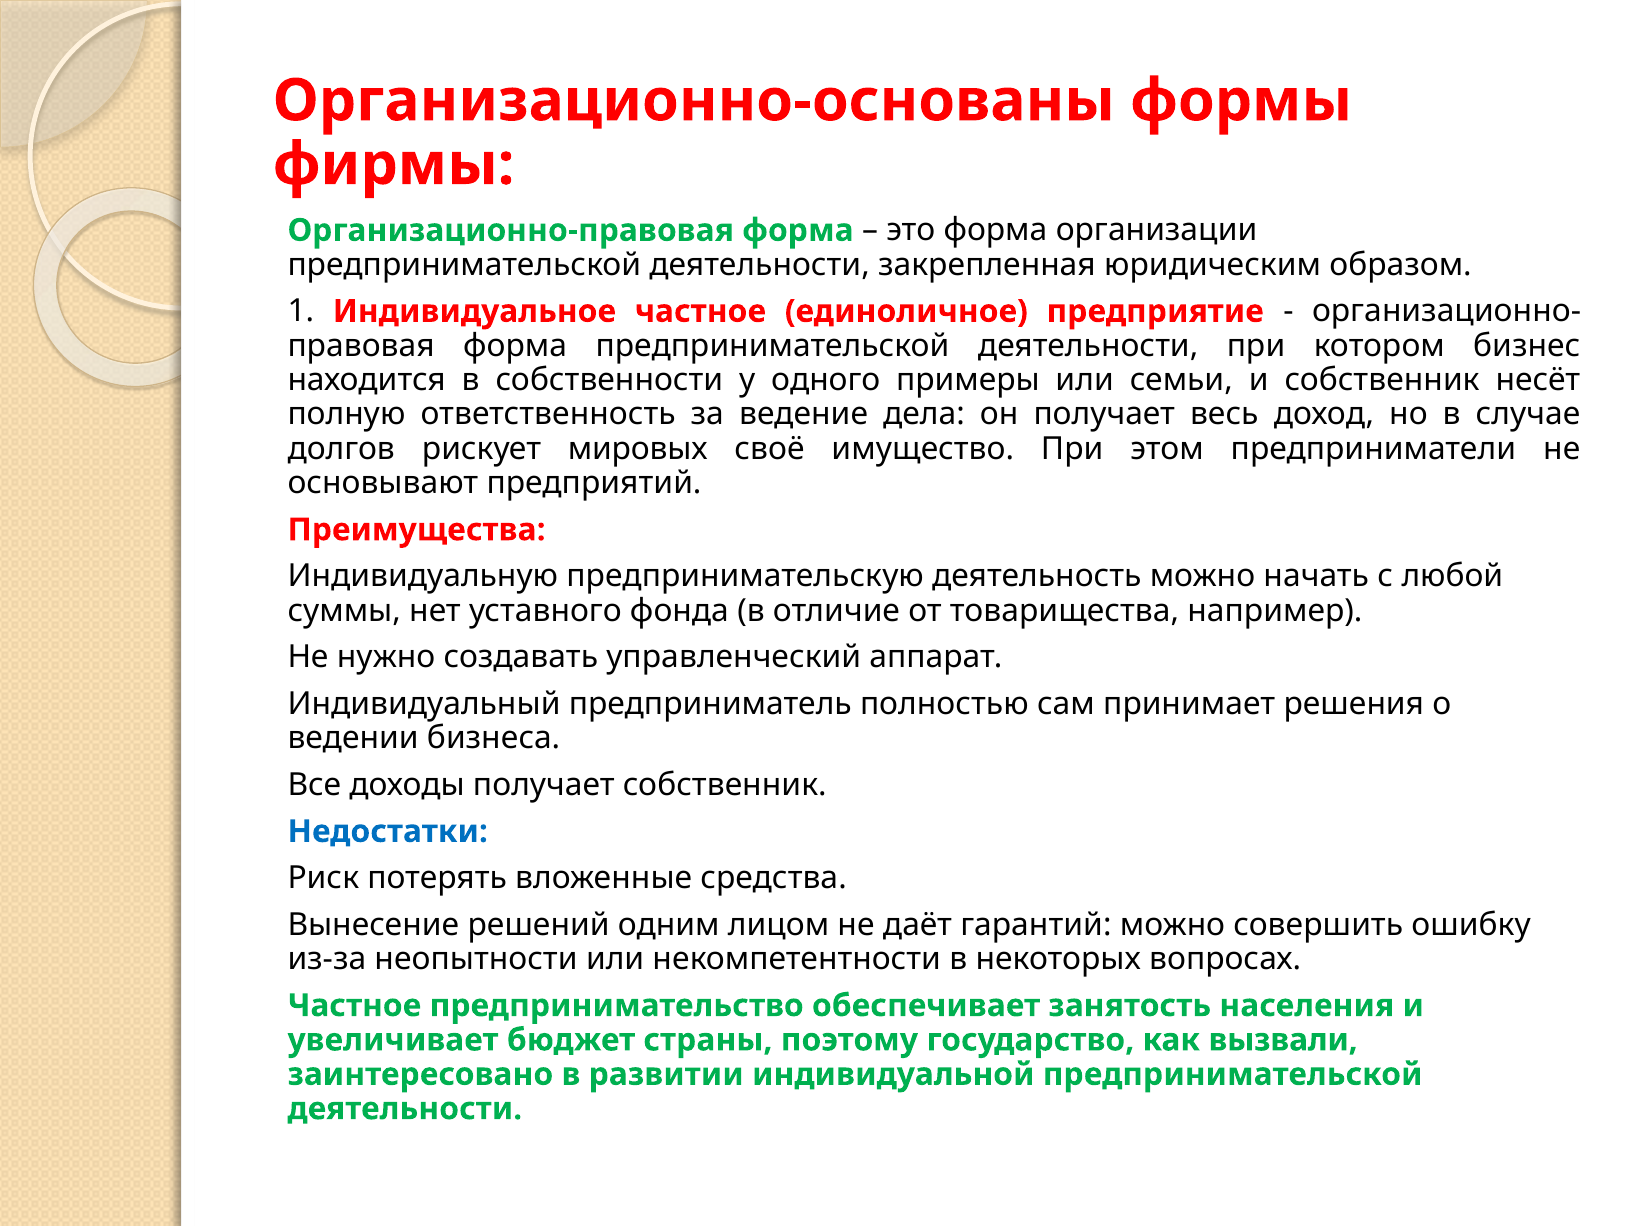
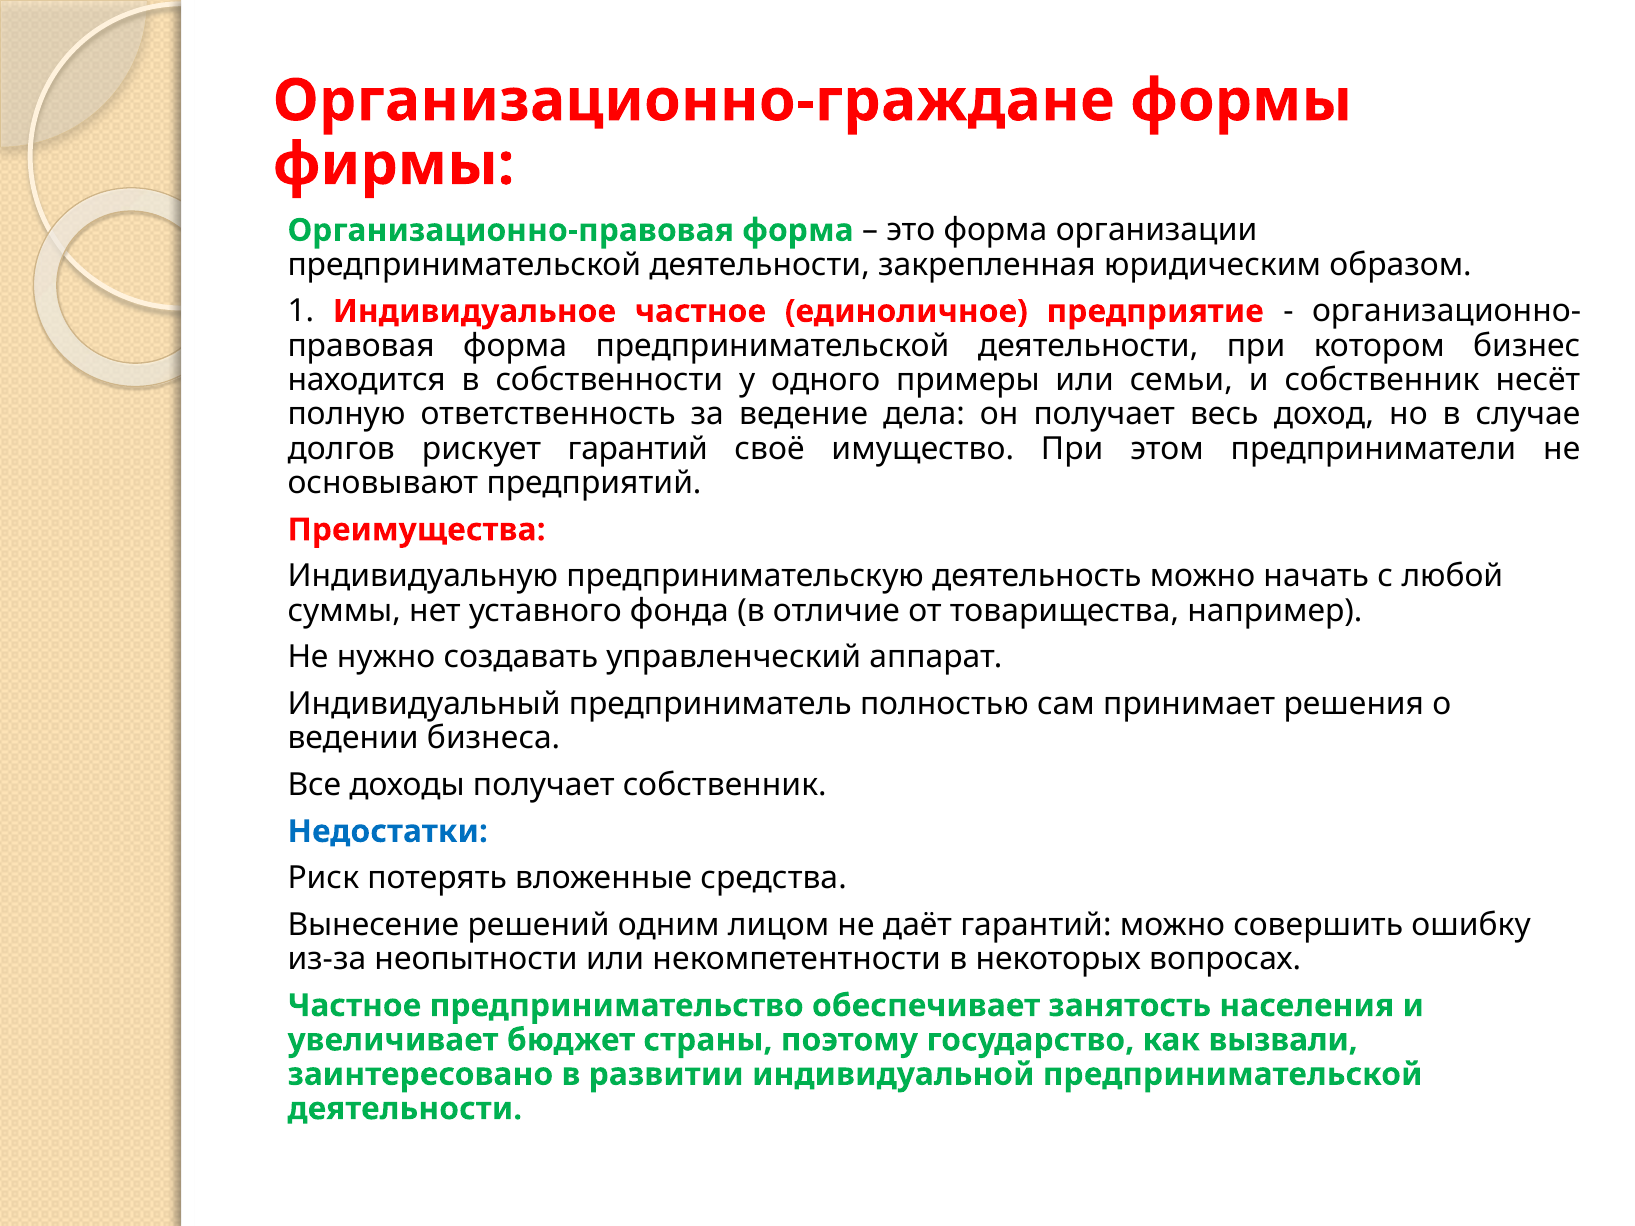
Организационно-основаны: Организационно-основаны -> Организационно-граждане (694, 101)
рискует мировых: мировых -> гарантий (638, 449)
